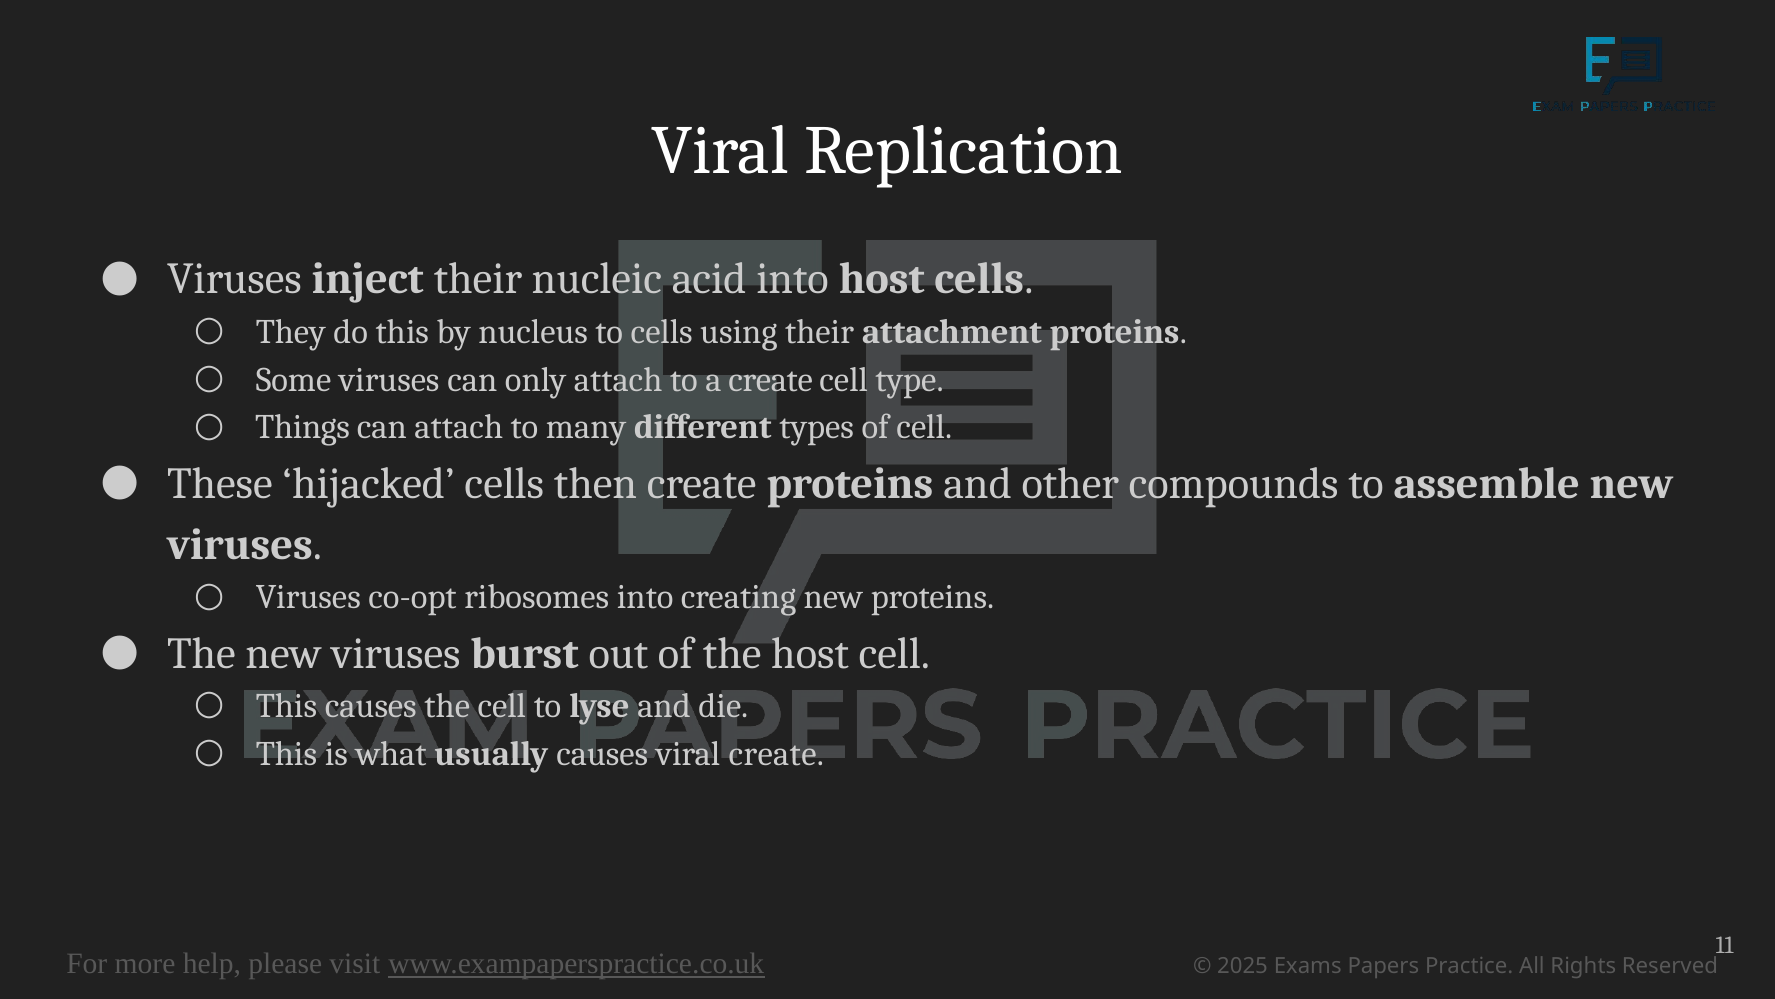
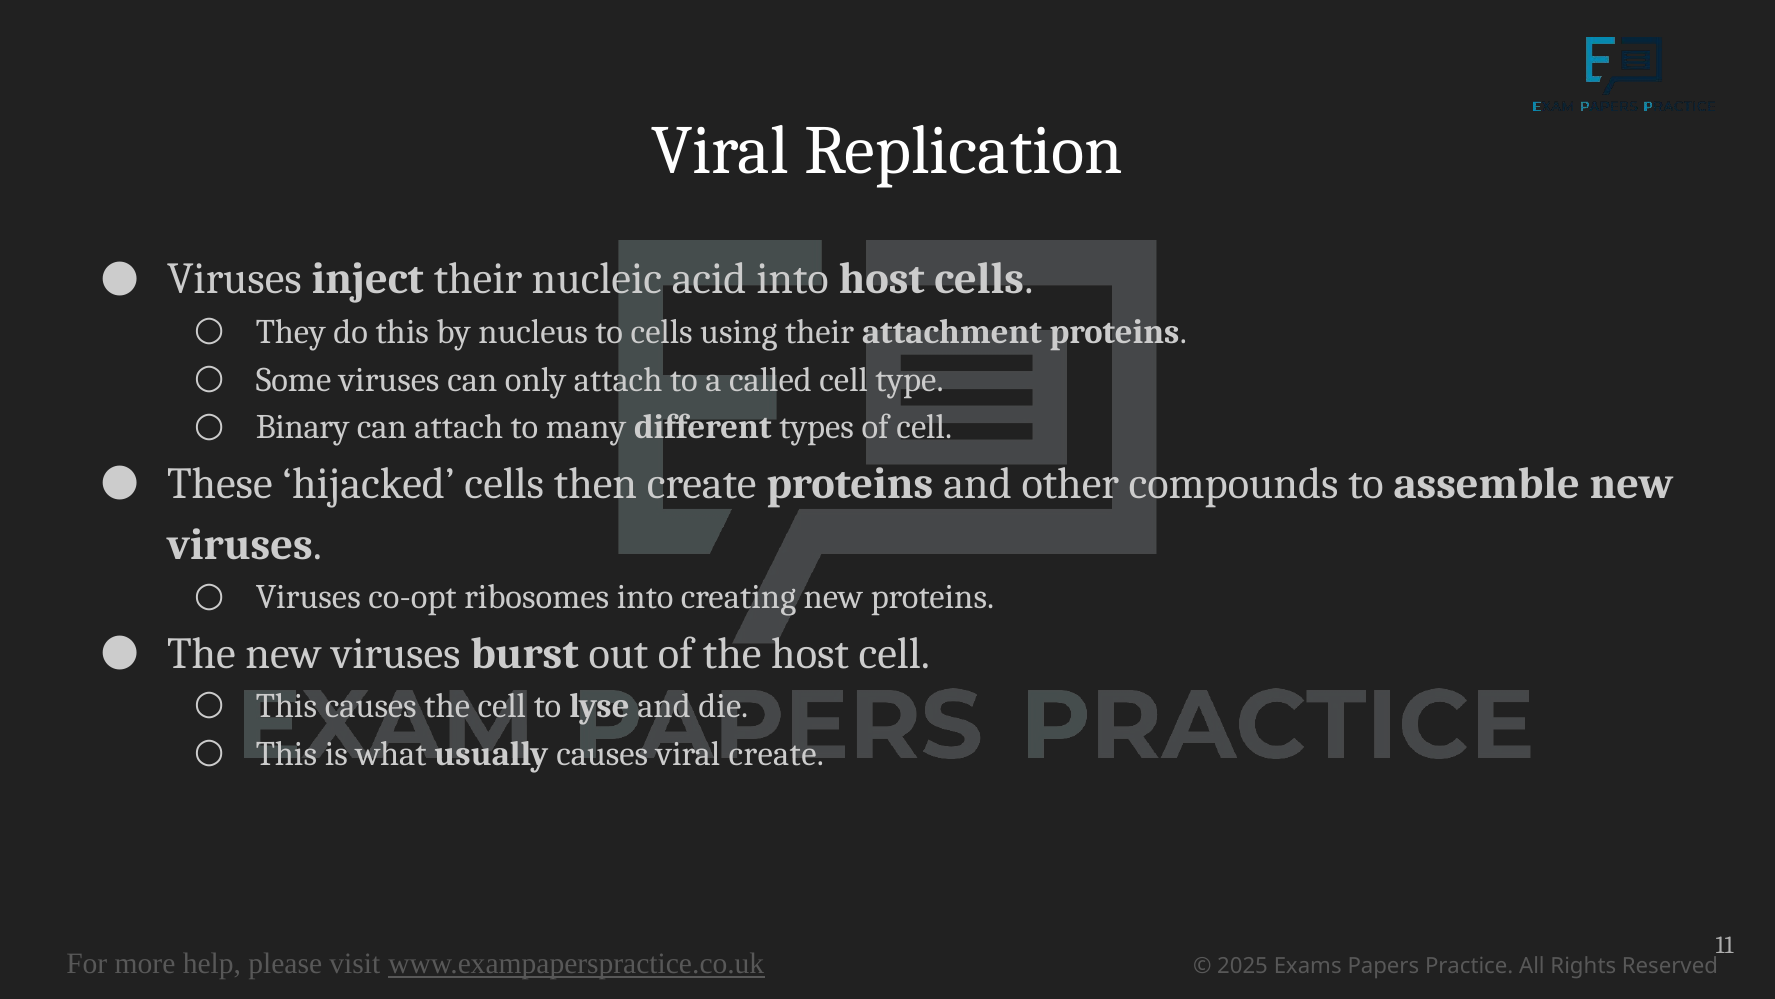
a create: create -> called (770, 380)
Things: Things -> Binary (303, 427)
